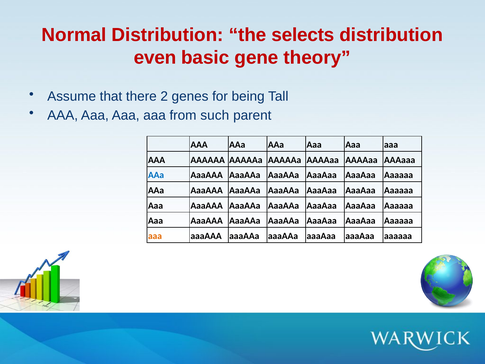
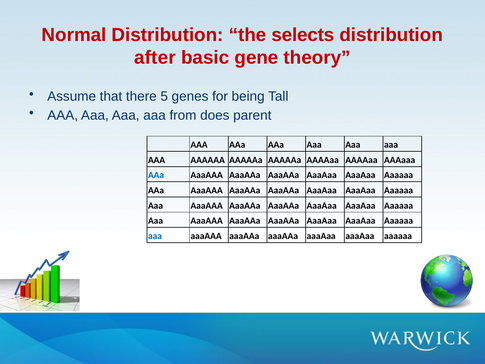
even: even -> after (155, 58)
2: 2 -> 5 (164, 96)
such: such -> does (215, 115)
aaa colour: orange -> blue (155, 236)
